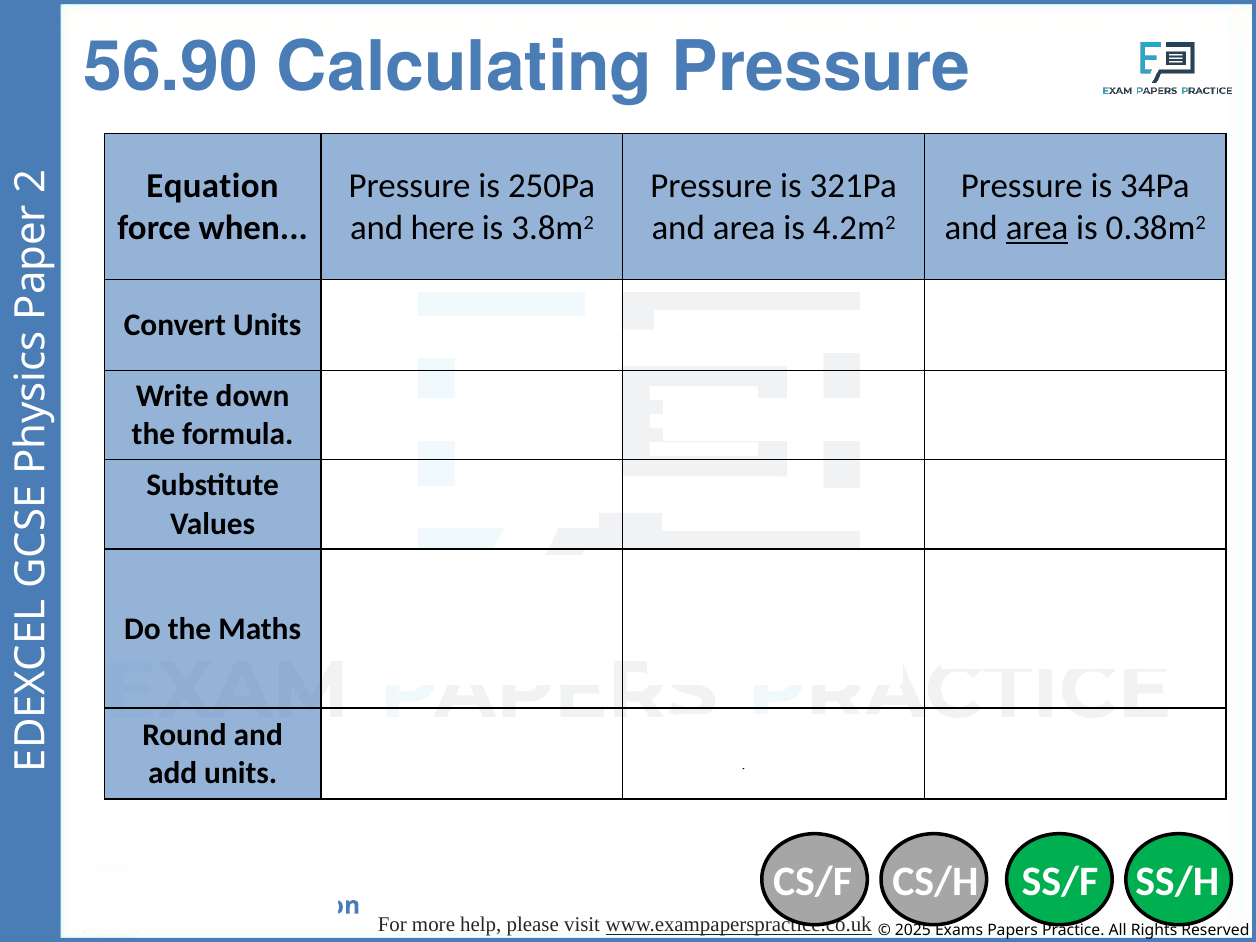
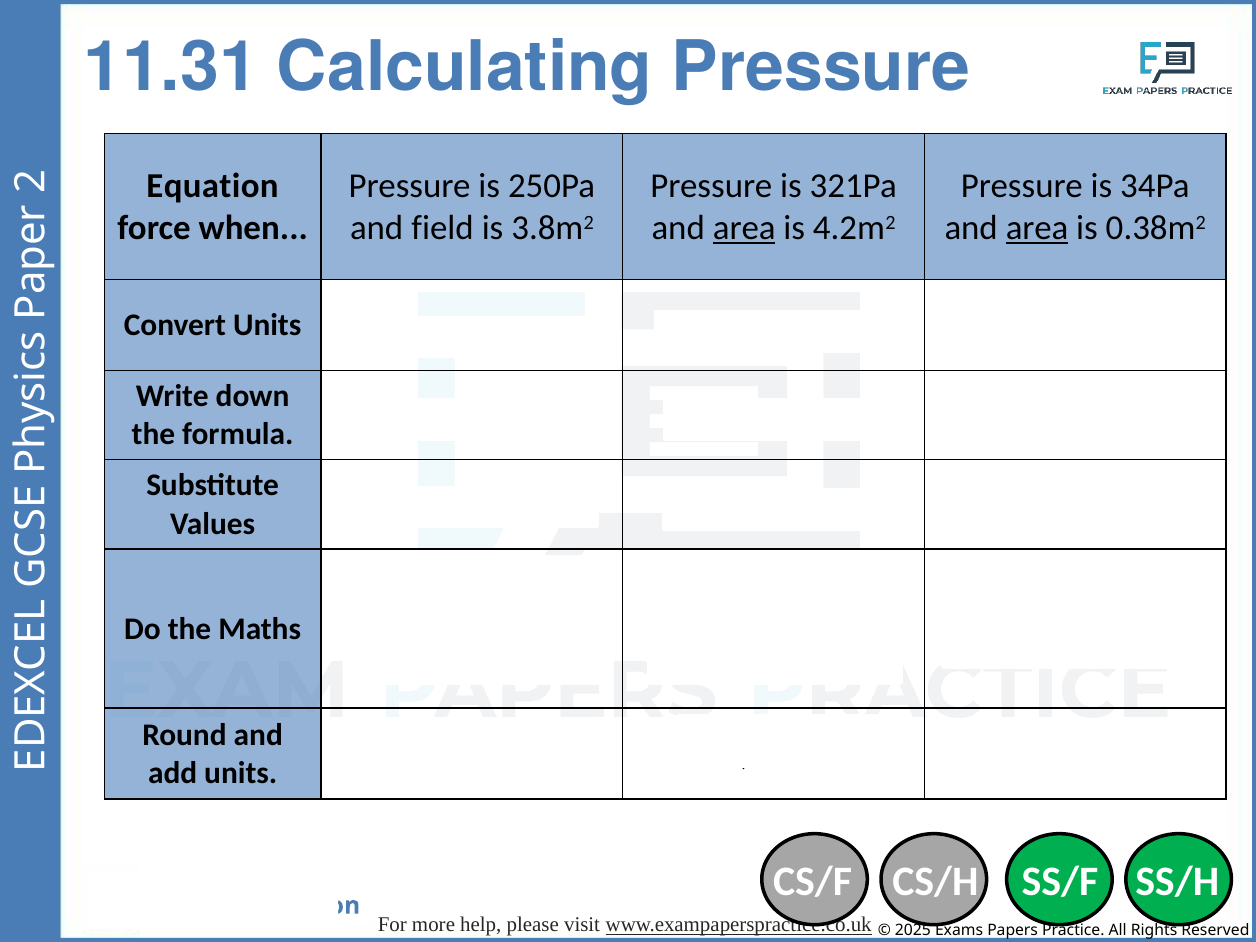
56.90: 56.90 -> 11.31 (171, 67)
here: here -> field (443, 228)
area underline: none -> present (744, 228)
